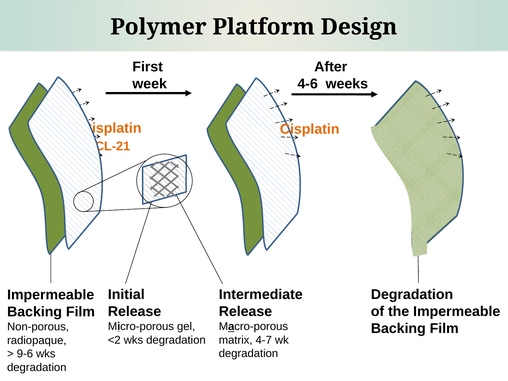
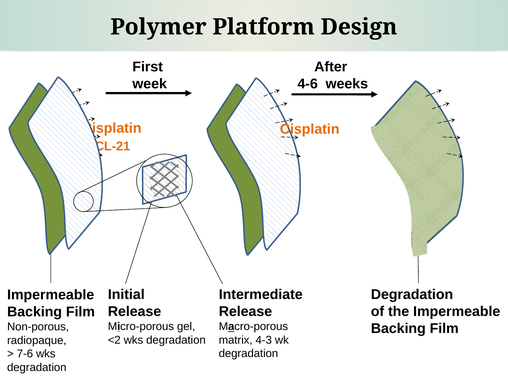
4-7: 4-7 -> 4-3 (264, 340)
9-6: 9-6 -> 7-6 (25, 354)
